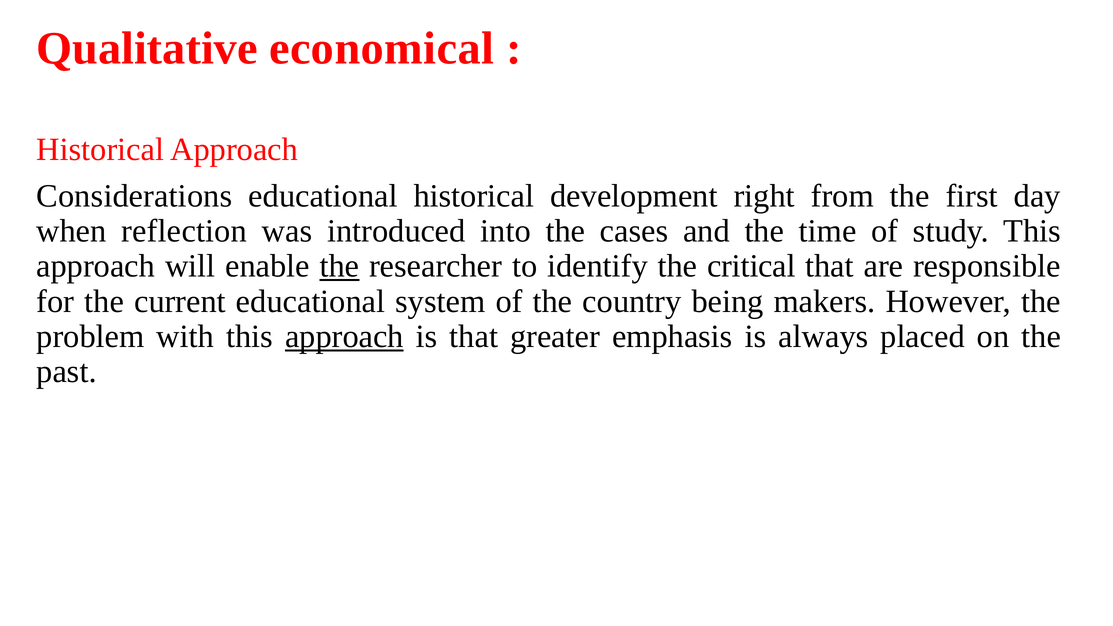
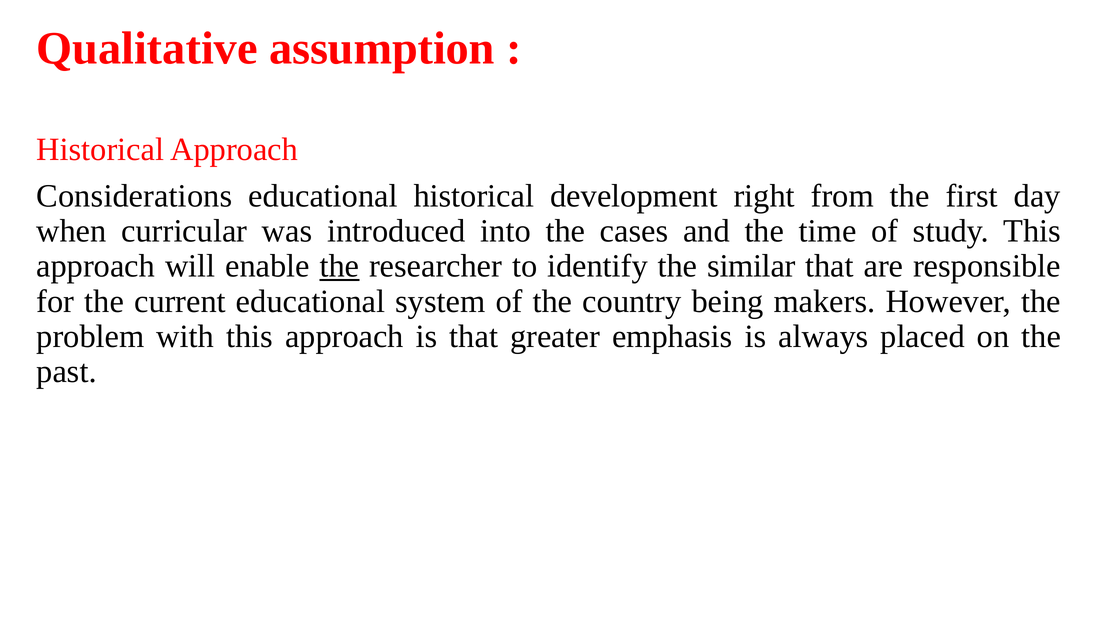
economical: economical -> assumption (382, 49)
reflection: reflection -> curricular (184, 231)
critical: critical -> similar (751, 266)
approach underline: present -> none (344, 336)
